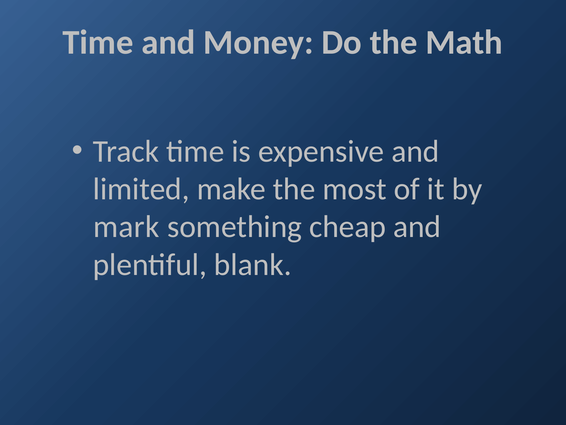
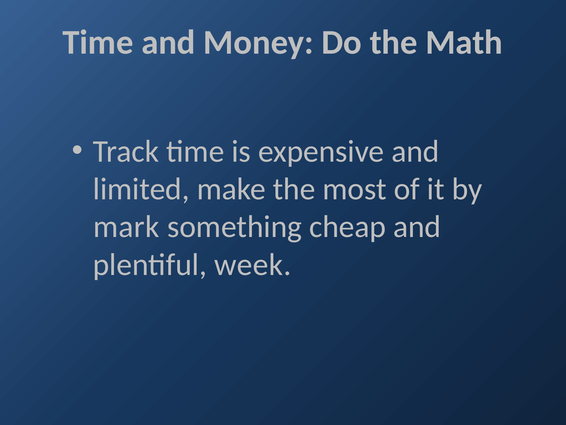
blank: blank -> week (253, 264)
